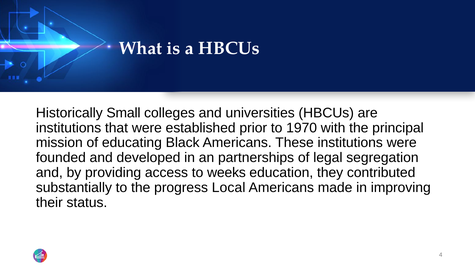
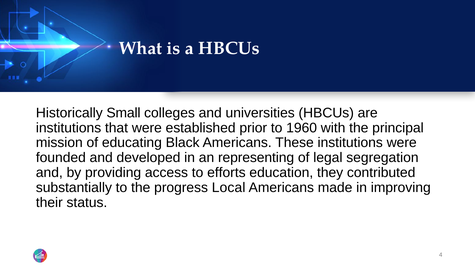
1970: 1970 -> 1960 (302, 128)
partnerships: partnerships -> representing (256, 158)
weeks: weeks -> efforts (226, 173)
